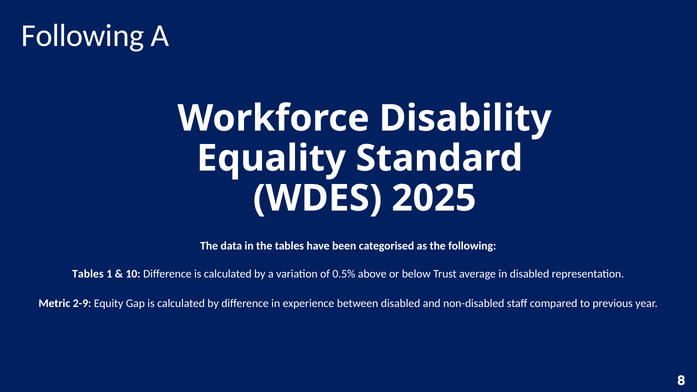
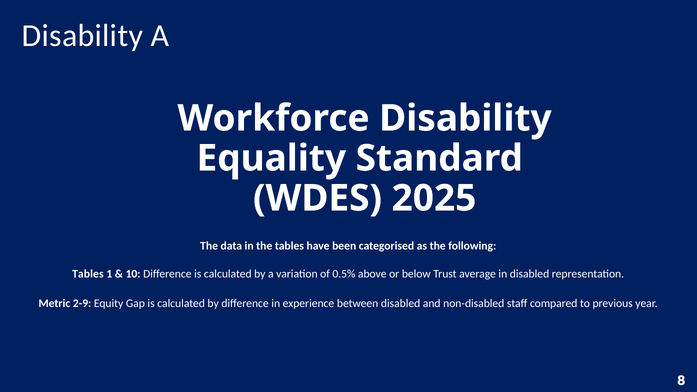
Following: Following -> Disability (82, 36)
